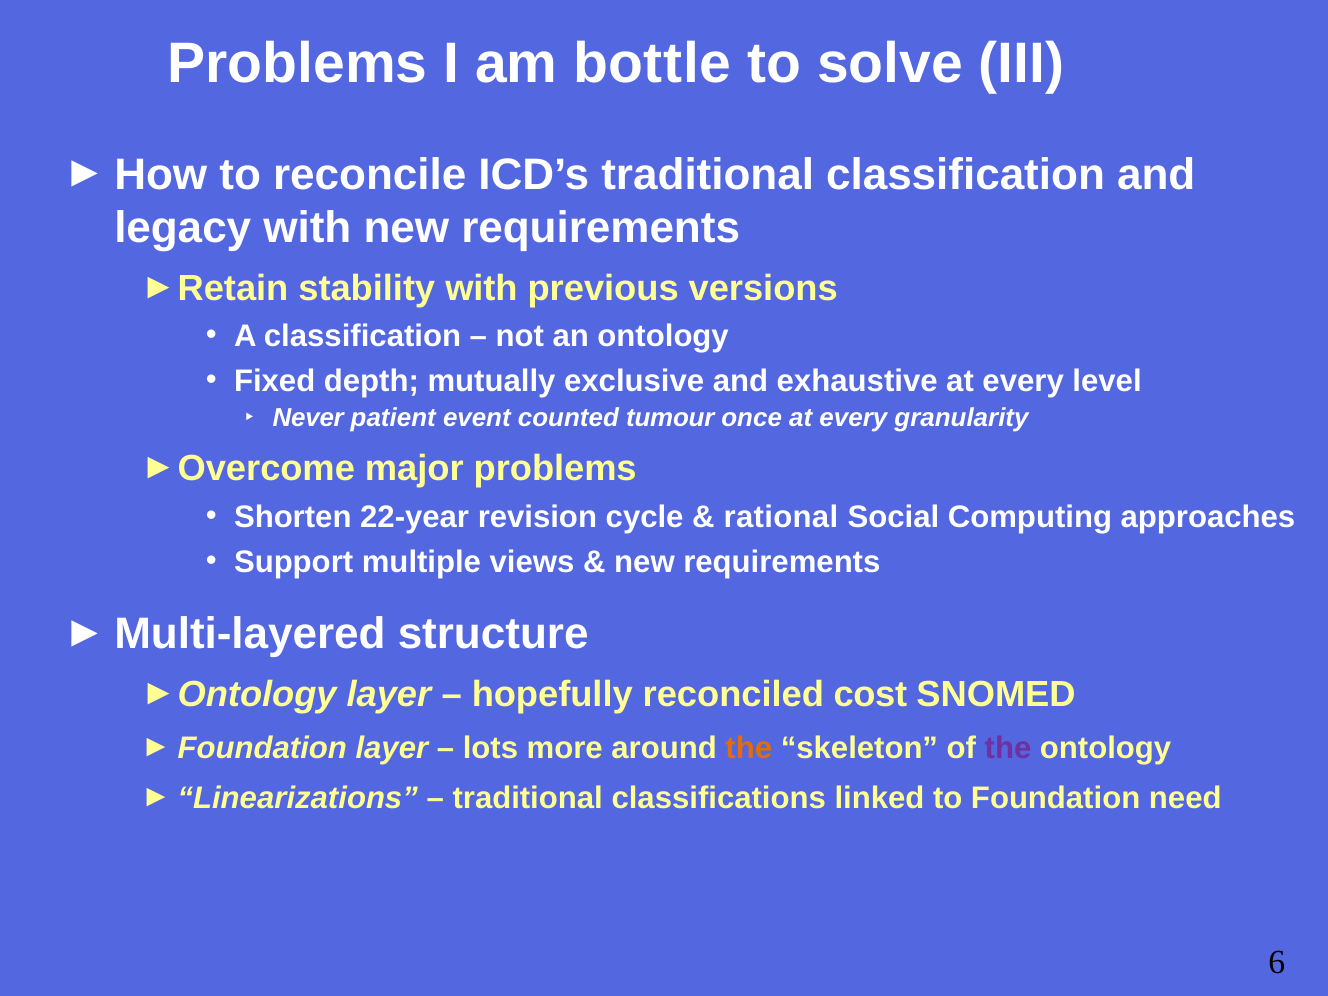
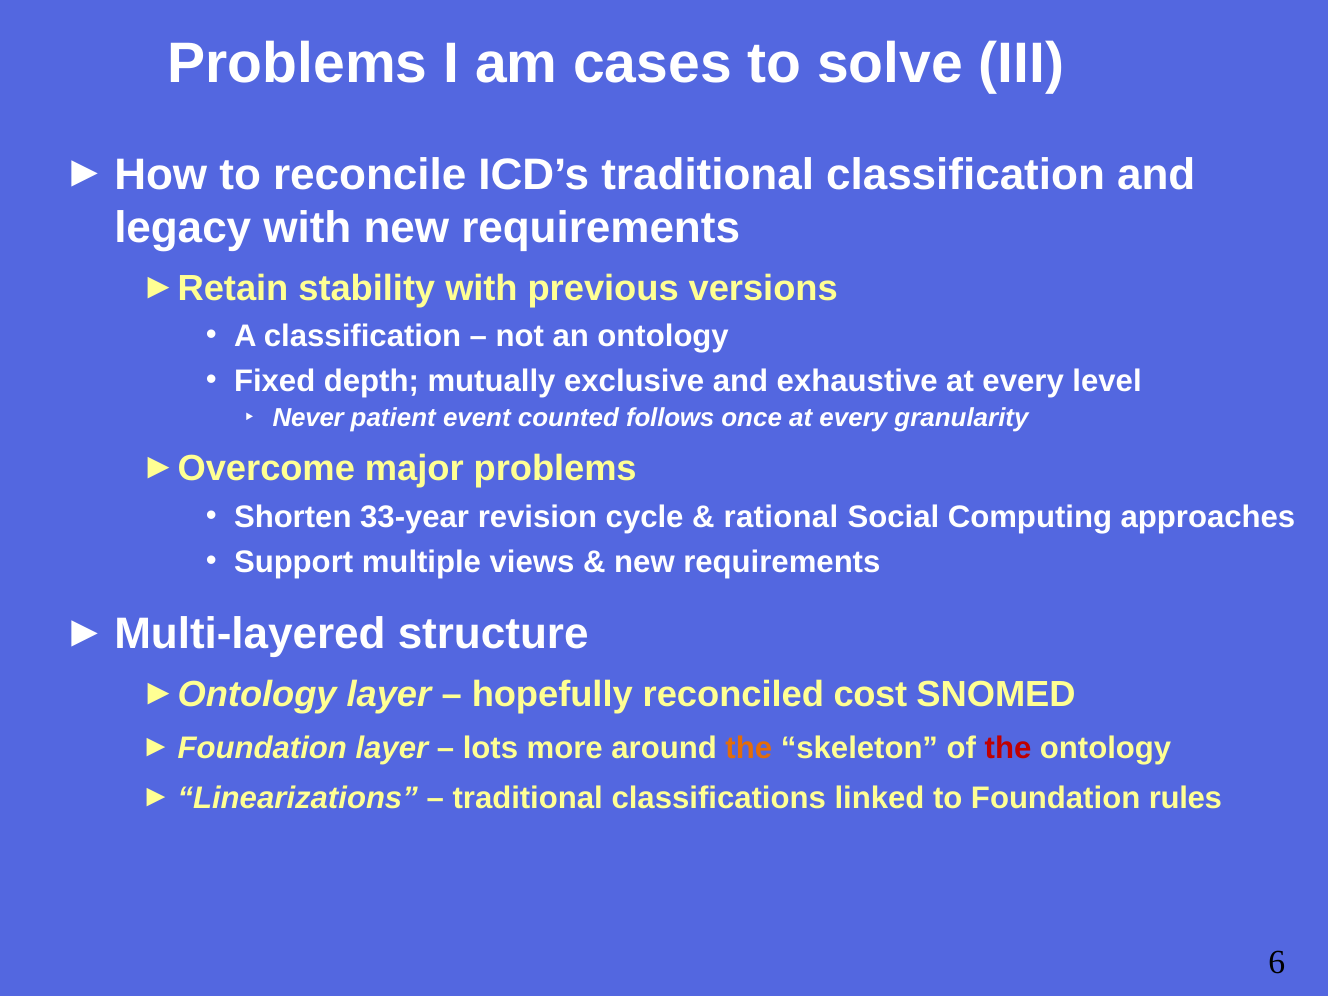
bottle: bottle -> cases (653, 64)
tumour: tumour -> follows (670, 418)
22-year: 22-year -> 33-year (415, 517)
the colour: purple -> red (1008, 748)
need: need -> rules (1185, 798)
